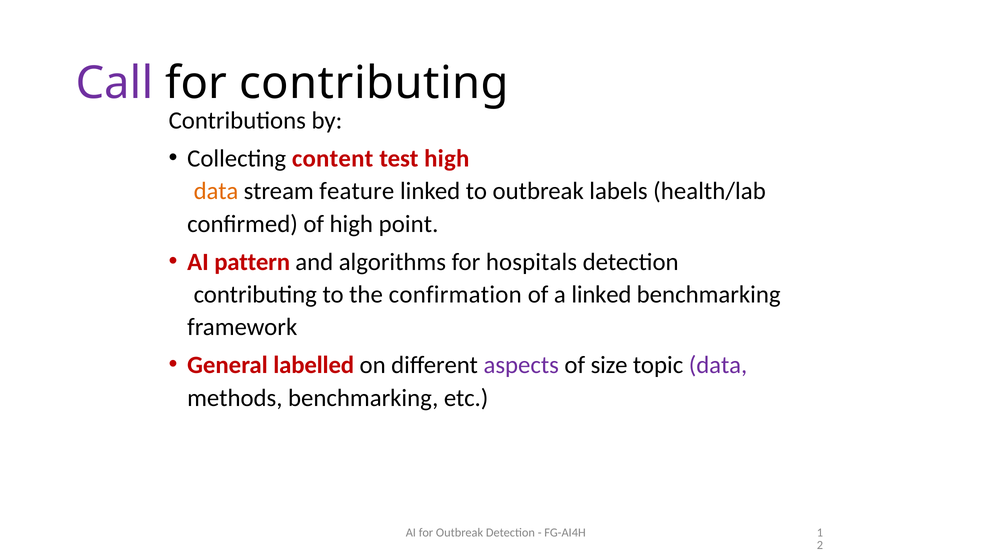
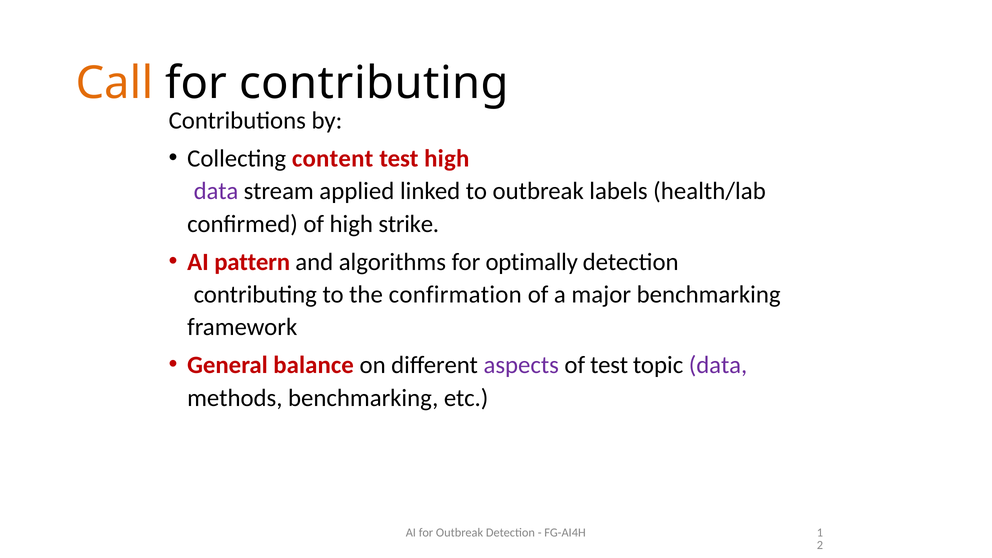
Call colour: purple -> orange (114, 83)
data colour: orange -> purple (216, 191)
feature: feature -> applied (357, 191)
point: point -> strike (409, 224)
hospitals: hospitals -> optimally (532, 262)
a linked: linked -> major (601, 295)
labelled: labelled -> balance (314, 365)
of size: size -> test (609, 365)
